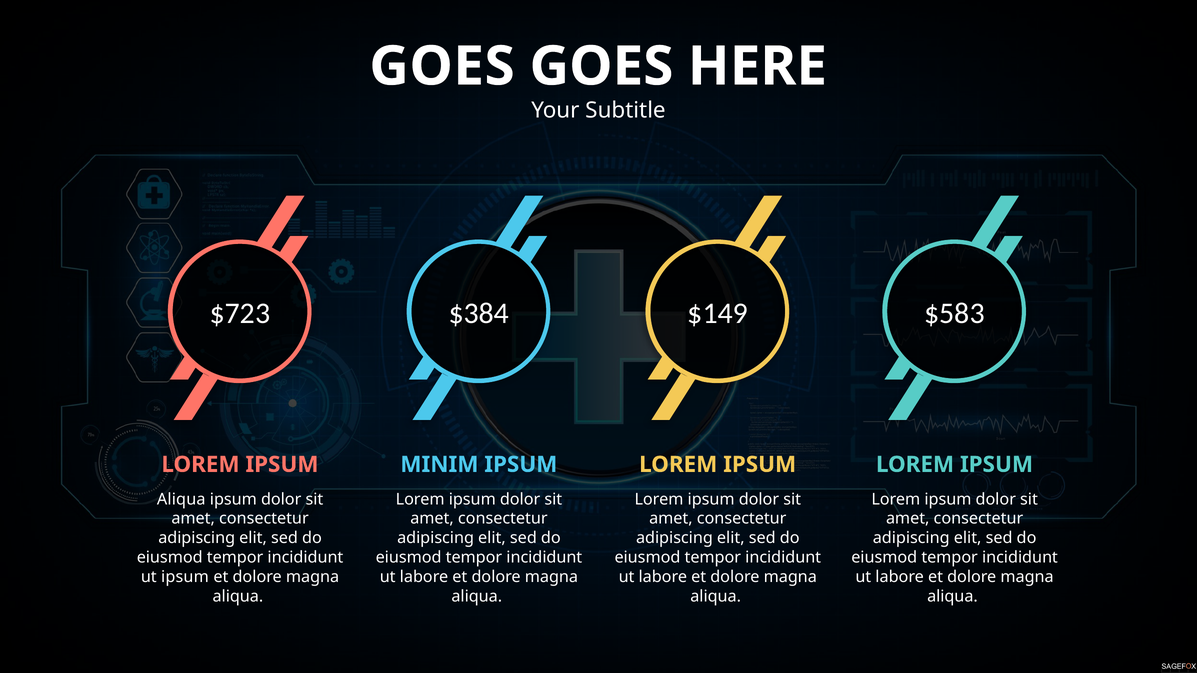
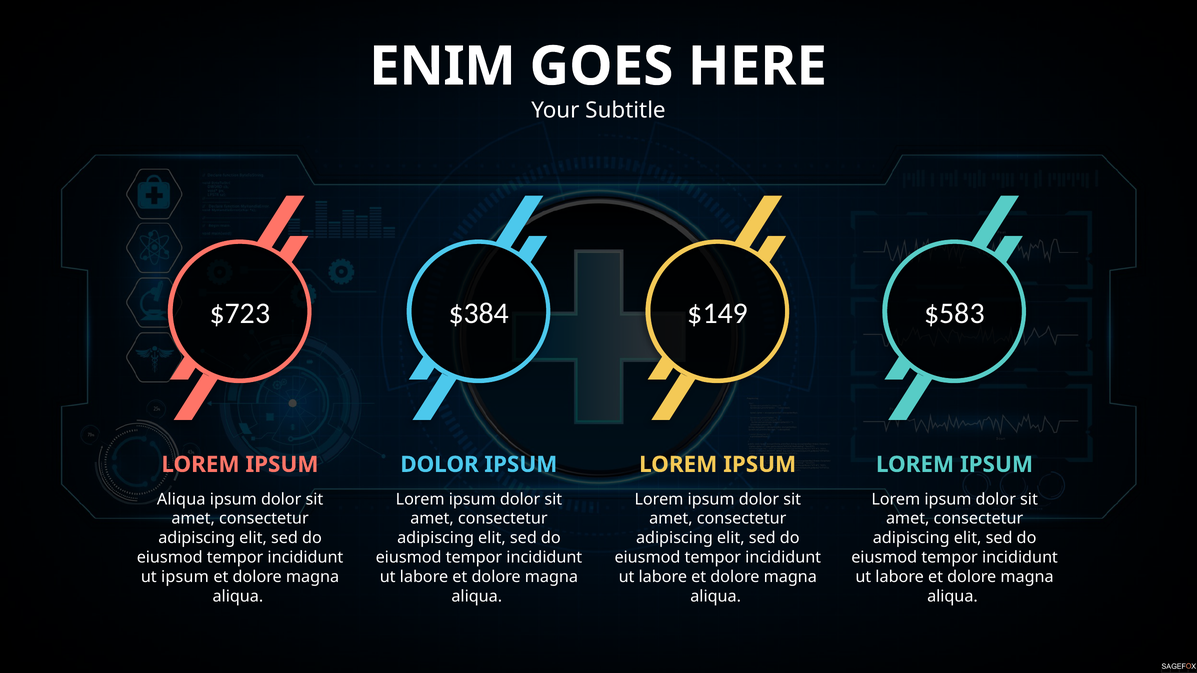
GOES: GOES -> ENIM (443, 66)
MINIM: MINIM -> DOLOR (439, 465)
